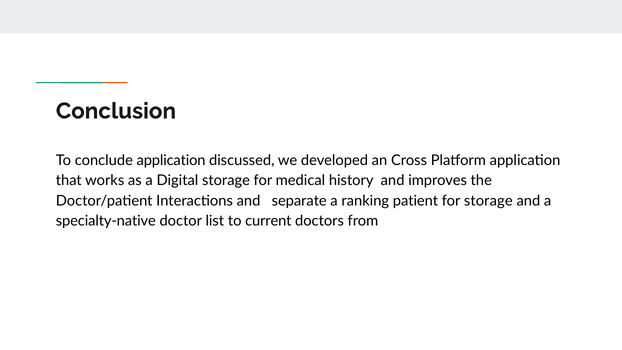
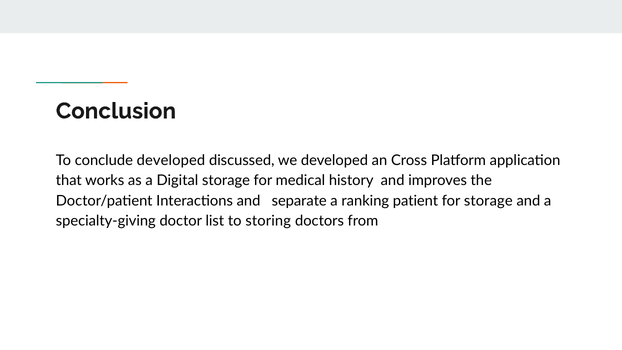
conclude application: application -> developed (171, 160)
specialty-native: specialty-native -> specialty-giving (106, 221)
current: current -> storing (268, 221)
